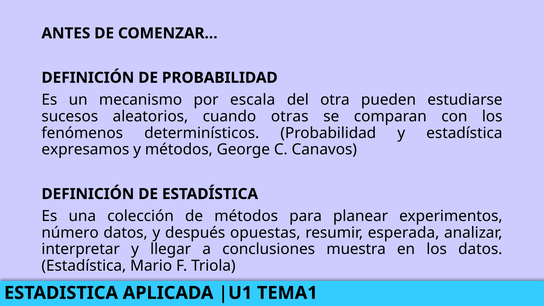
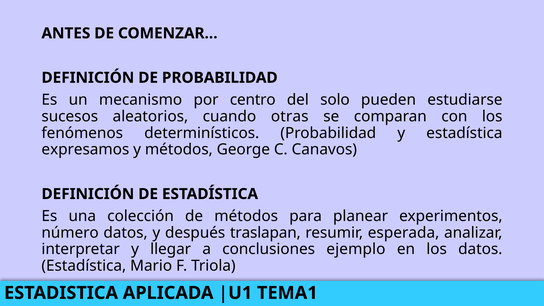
escala: escala -> centro (253, 100)
otra: otra -> solo (335, 100)
opuestas: opuestas -> traslapan (265, 233)
muestra: muestra -> ejemplo (356, 249)
